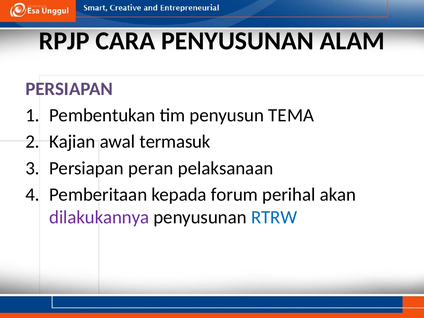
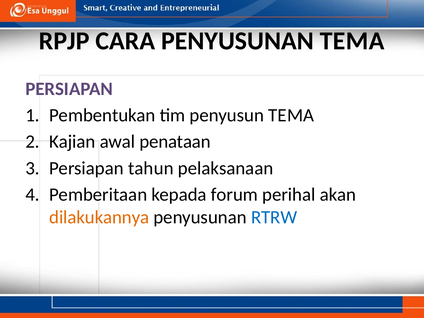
PENYUSUNAN ALAM: ALAM -> TEMA (352, 41)
termasuk: termasuk -> penataan (175, 142)
peran: peran -> tahun (151, 168)
dilakukannya colour: purple -> orange (99, 217)
